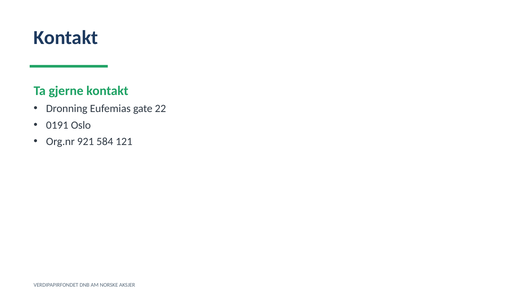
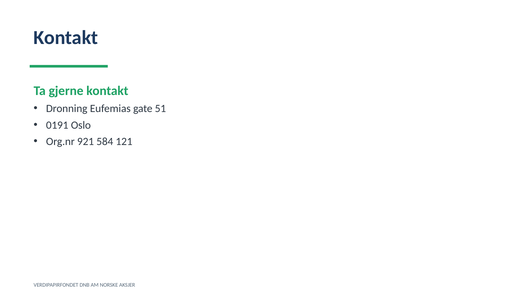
22: 22 -> 51 (160, 109)
